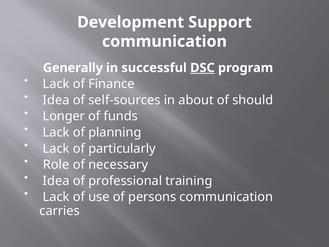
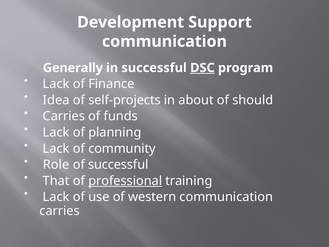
self-sources: self-sources -> self-projects (124, 100)
Longer: Longer -> Carries (64, 116)
particularly: particularly -> community (122, 148)
of necessary: necessary -> successful (118, 165)
Idea: Idea -> That (56, 181)
professional underline: none -> present (125, 181)
persons: persons -> western (152, 197)
